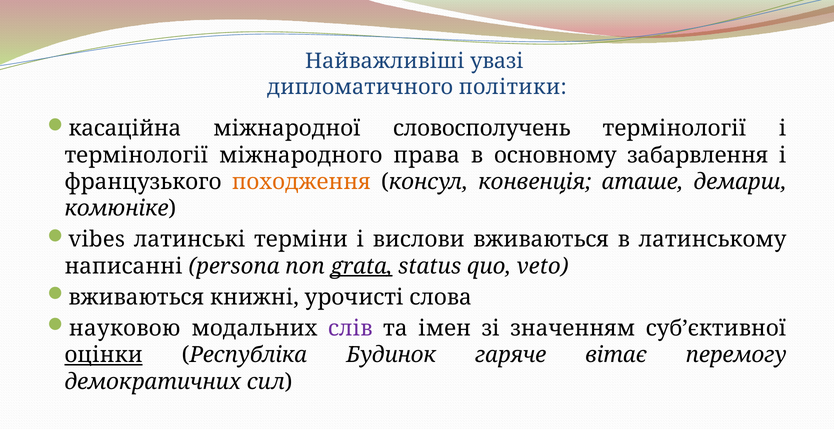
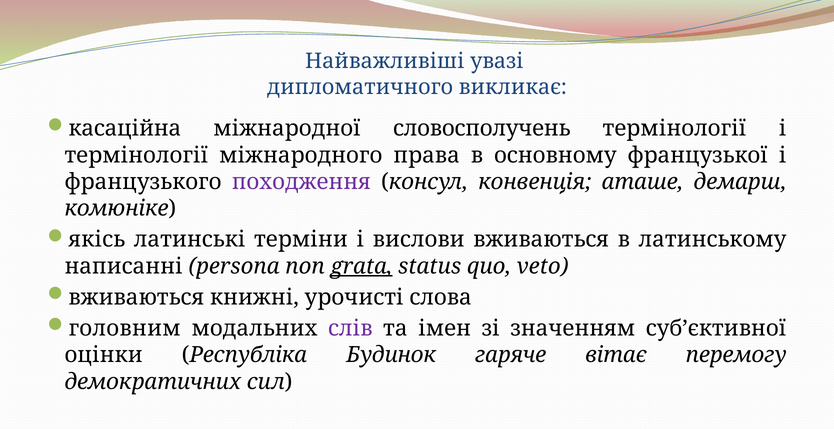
політики: політики -> викликає (513, 87)
забарвлення: забарвлення -> французької (698, 155)
походження colour: orange -> purple (301, 182)
vibes: vibes -> якісь (97, 240)
науковою: науковою -> головним (125, 329)
оцінки underline: present -> none (104, 355)
